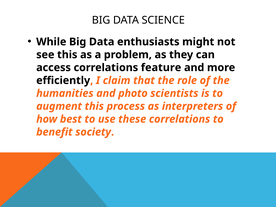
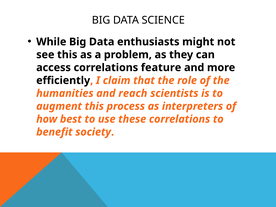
photo: photo -> reach (133, 93)
